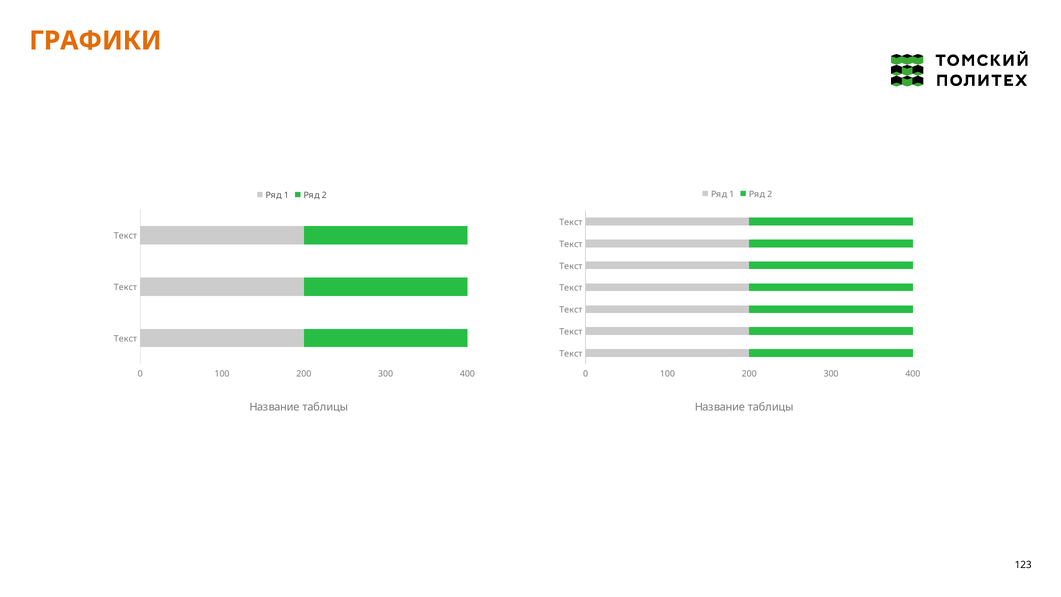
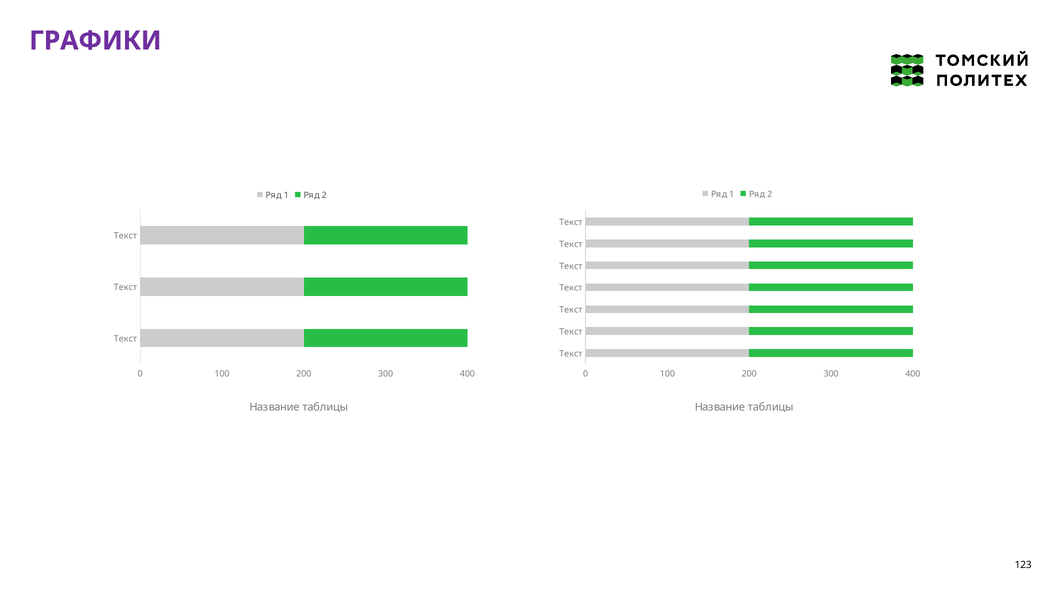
ГРАФИКИ colour: orange -> purple (95, 41)
